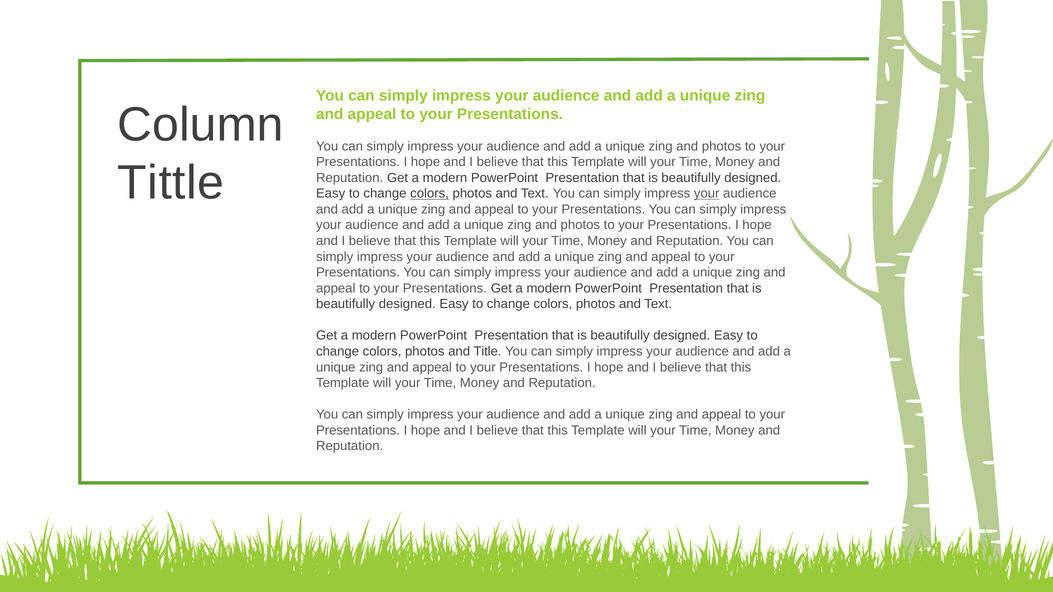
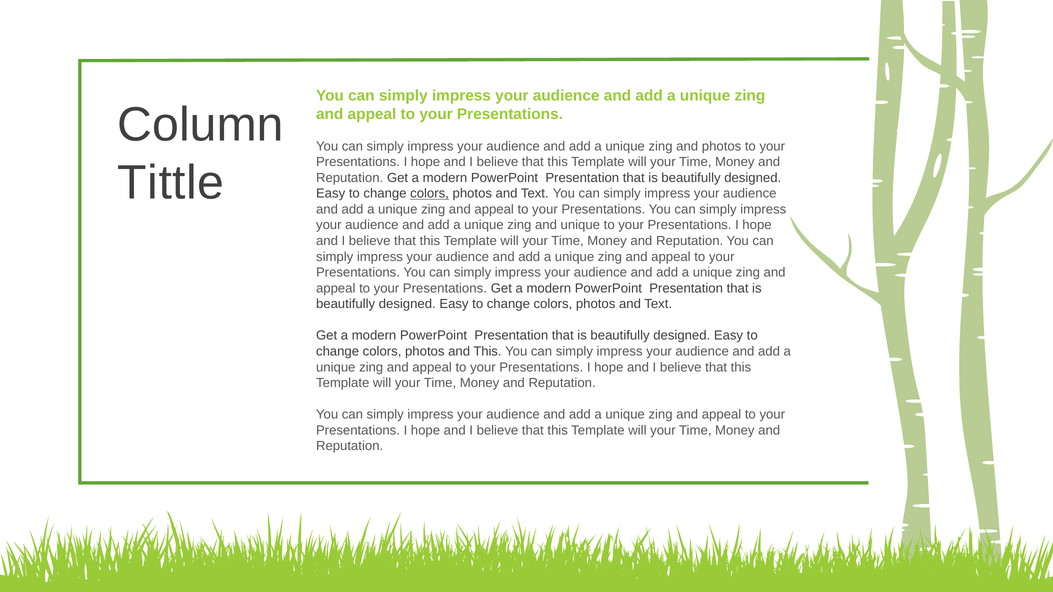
your underline: present -> none (707, 194)
photos: photos -> unique (580, 225)
and Title: Title -> This (487, 352)
